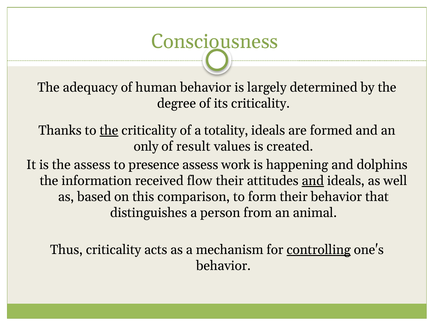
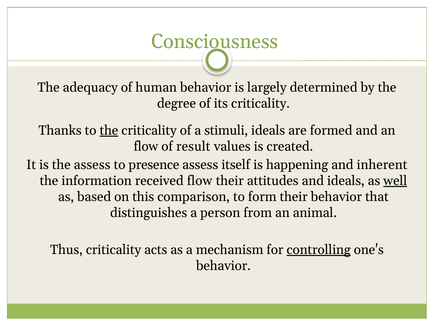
totality: totality -> stimuli (226, 130)
only: only -> flow (146, 146)
work: work -> itself (236, 165)
dolphins: dolphins -> inherent (382, 165)
and underline: present -> none (313, 181)
well underline: none -> present (395, 181)
